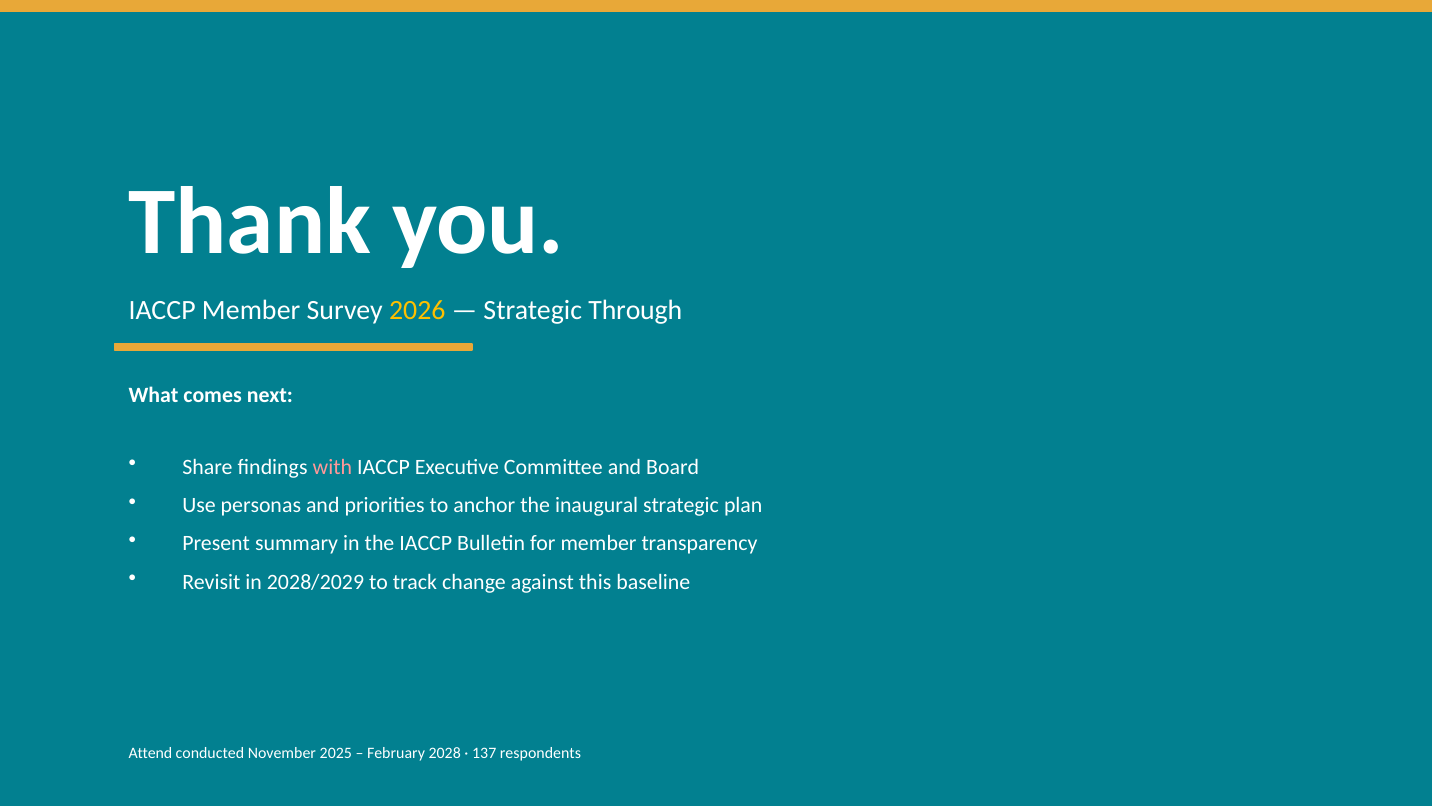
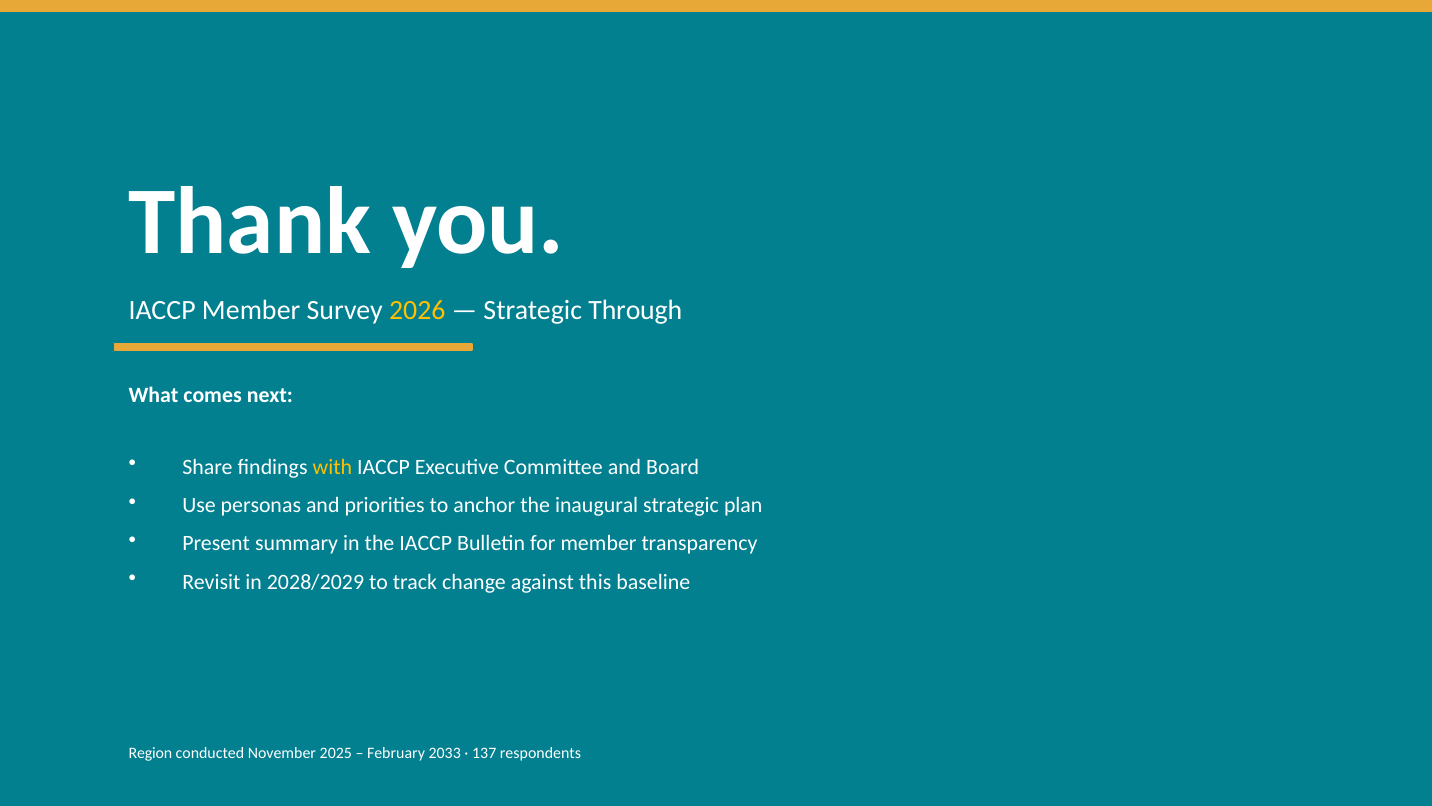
with colour: pink -> yellow (332, 467)
Attend: Attend -> Region (150, 753)
2028: 2028 -> 2033 (445, 753)
